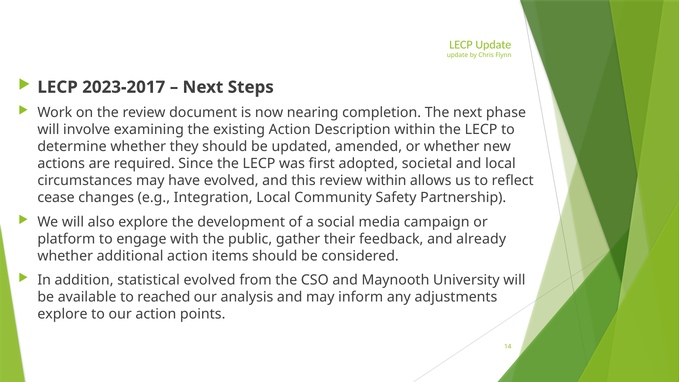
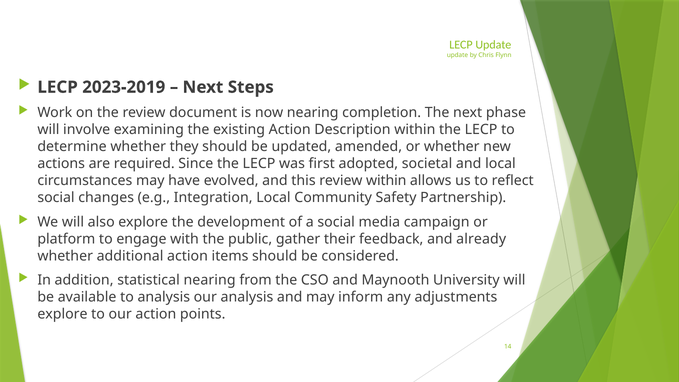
2023-2017: 2023-2017 -> 2023-2019 (124, 87)
cease: cease -> social (56, 198)
statistical evolved: evolved -> nearing (210, 280)
to reached: reached -> analysis (164, 297)
